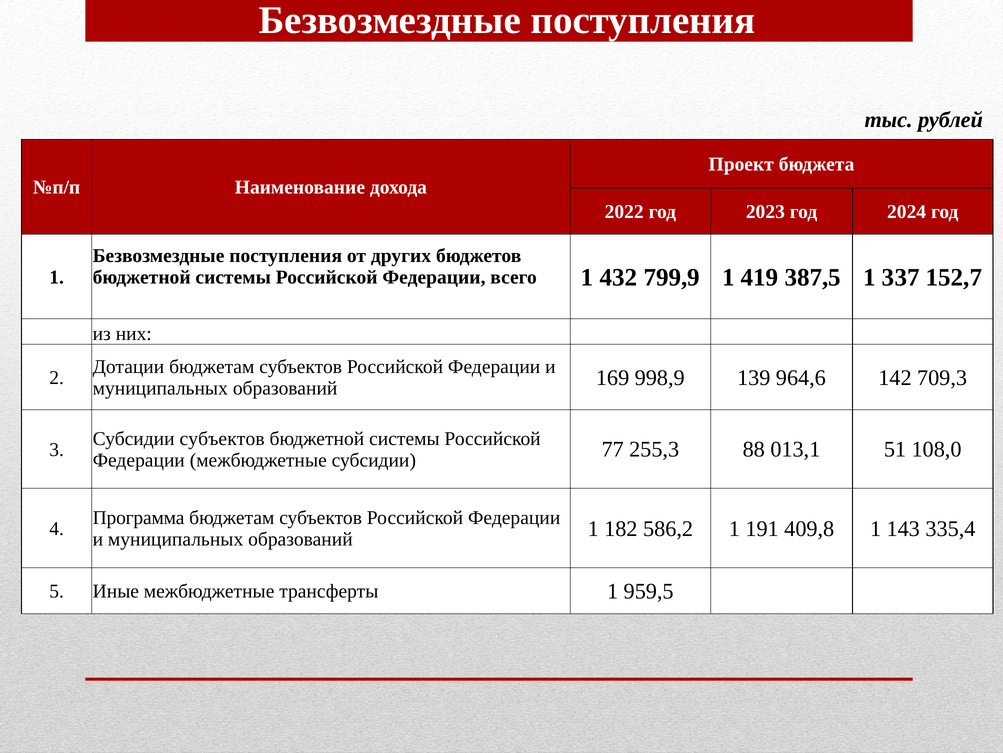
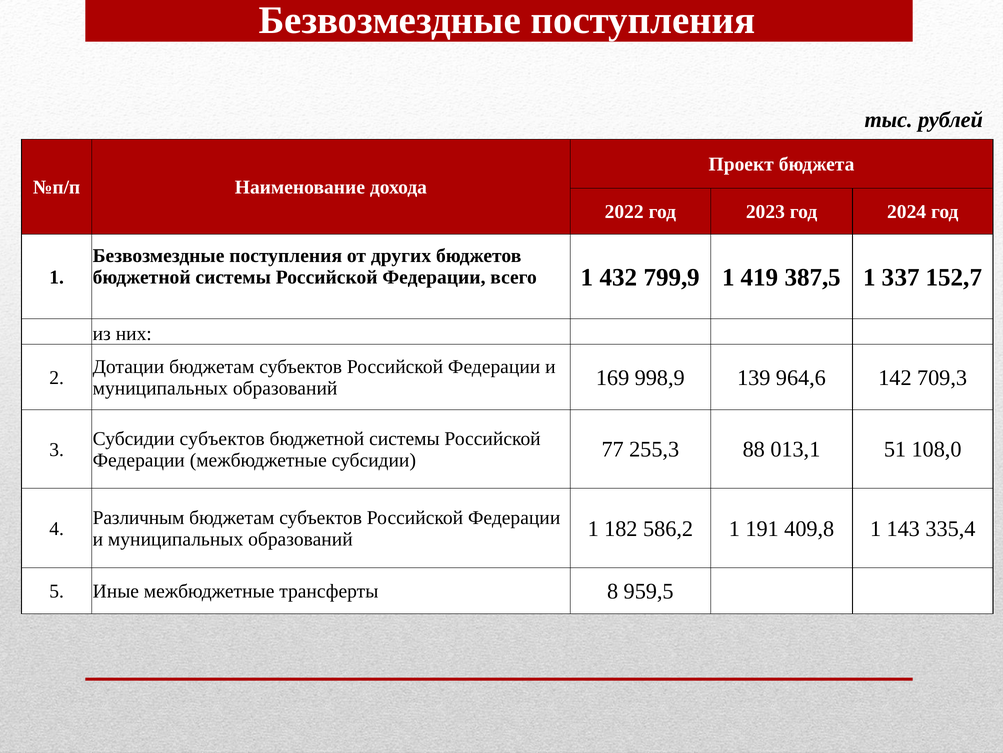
Программа: Программа -> Различным (139, 517)
трансферты 1: 1 -> 8 (613, 591)
